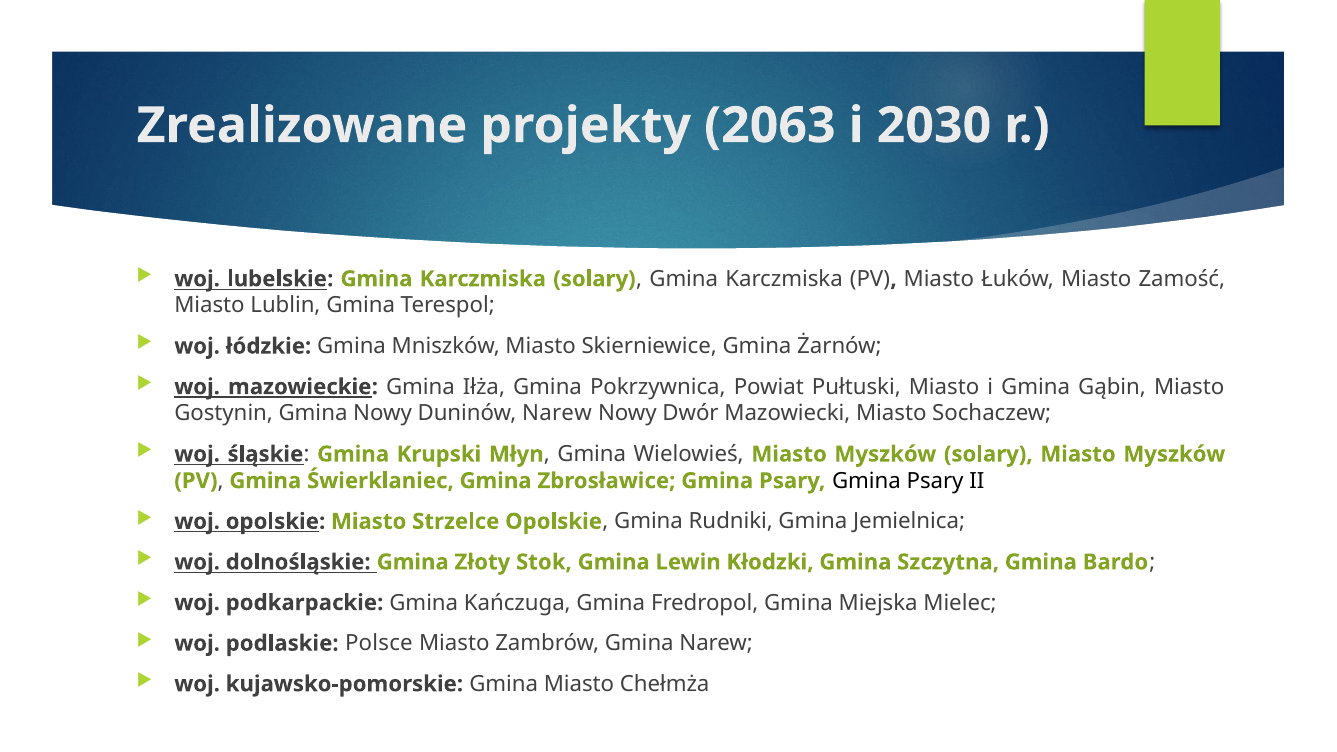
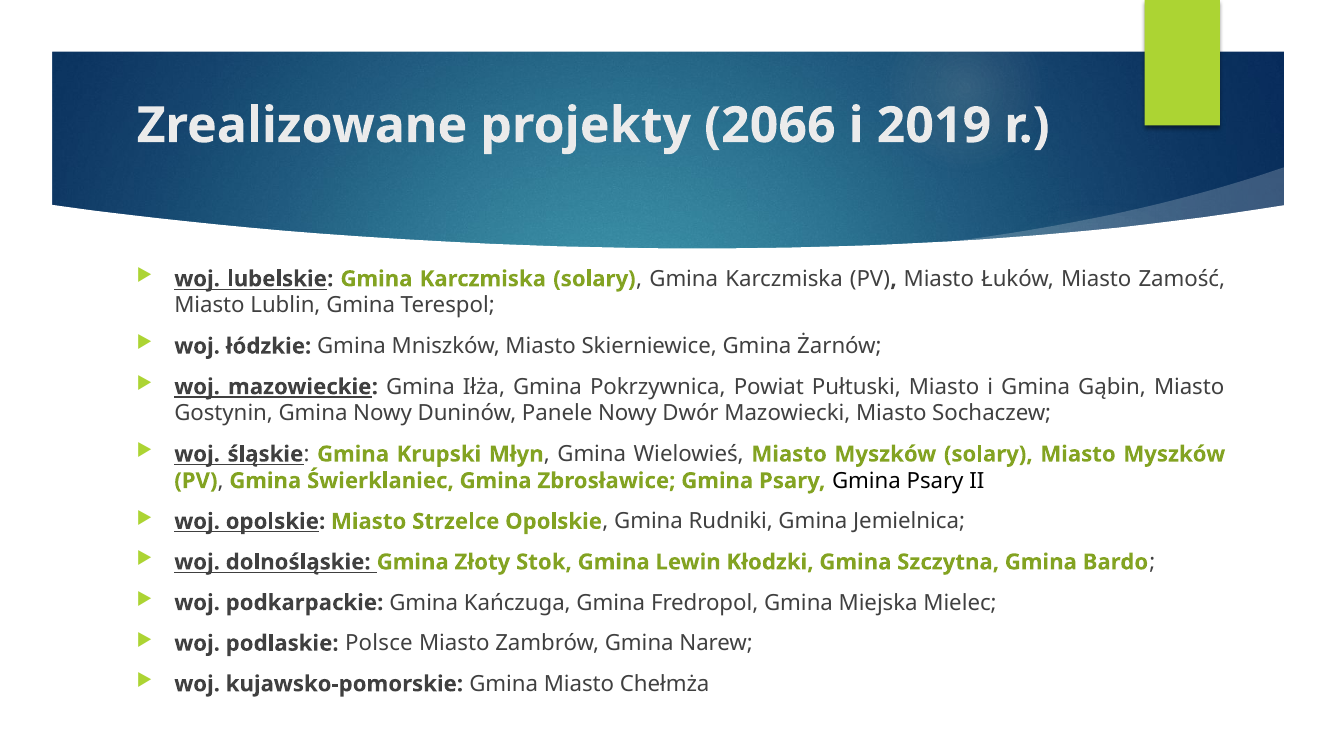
2063: 2063 -> 2066 (770, 126)
2030: 2030 -> 2019 (934, 126)
Duninów Narew: Narew -> Panele (557, 414)
